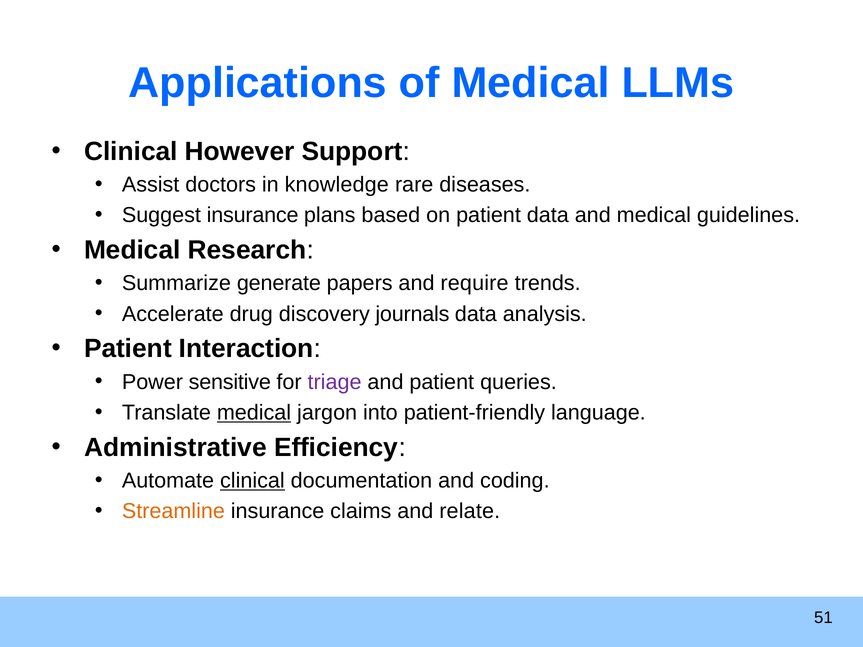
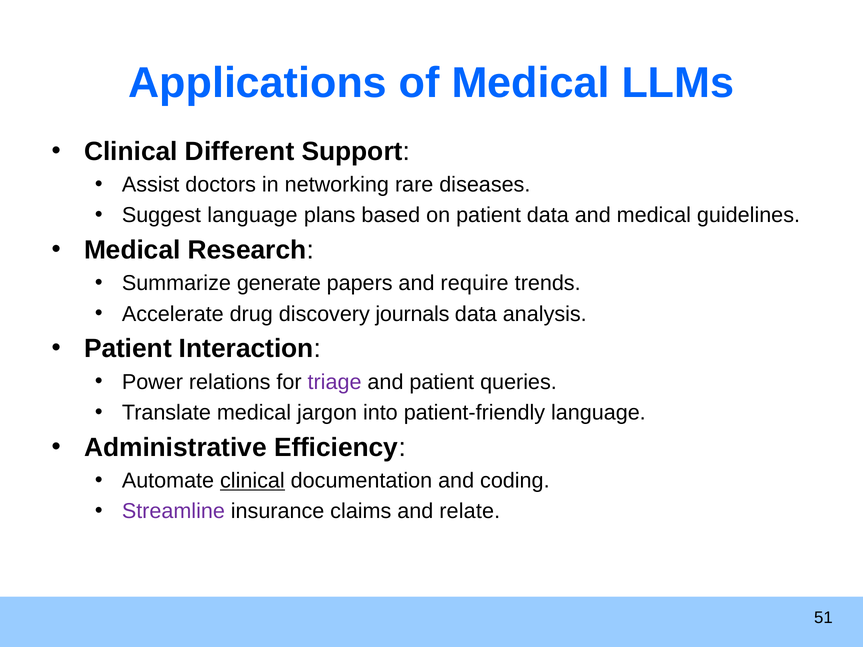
However: However -> Different (240, 151)
knowledge: knowledge -> networking (337, 185)
Suggest insurance: insurance -> language (252, 215)
sensitive: sensitive -> relations (230, 382)
medical underline: present -> none (254, 413)
Streamline colour: orange -> purple (173, 512)
